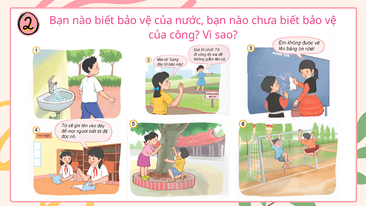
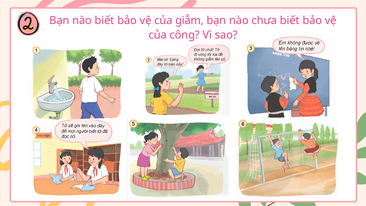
nước: nước -> giẫm (190, 21)
